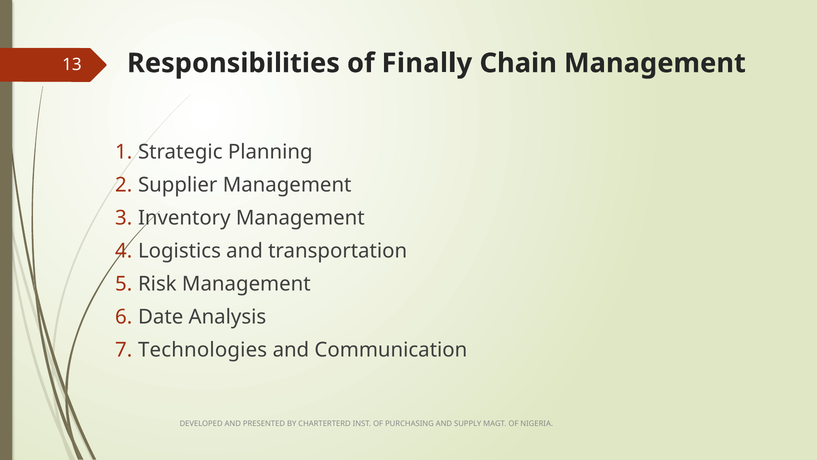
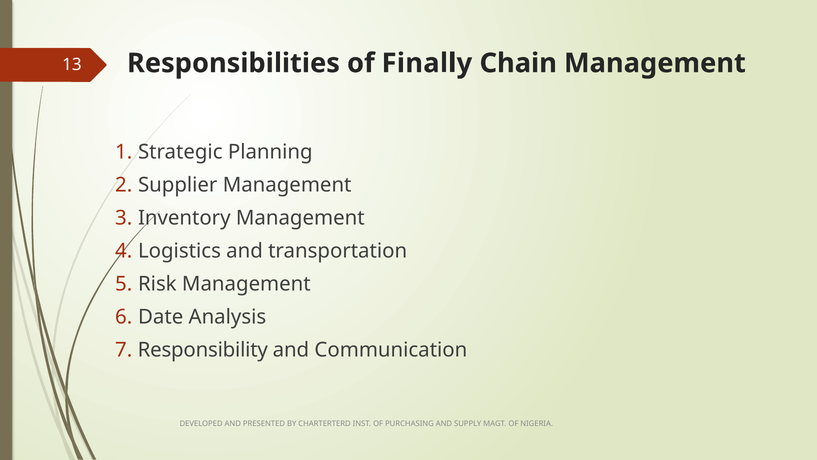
Technologies: Technologies -> Responsibility (203, 350)
